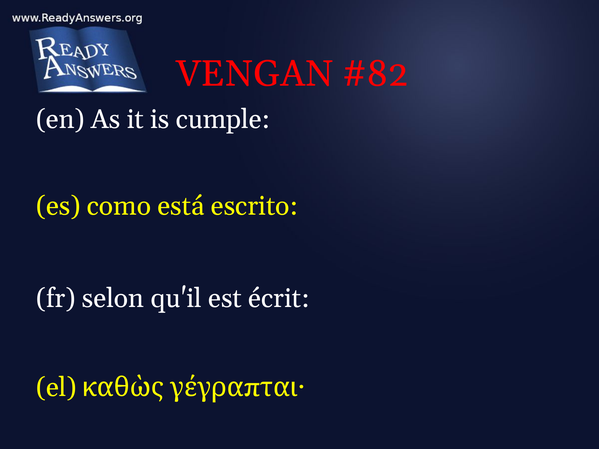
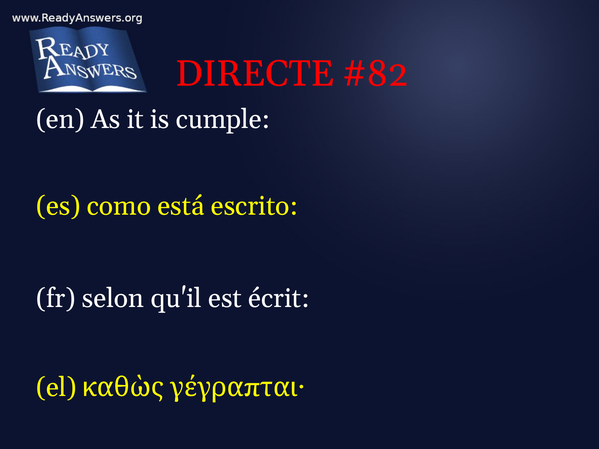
VENGAN: VENGAN -> DIRECTE (255, 74)
